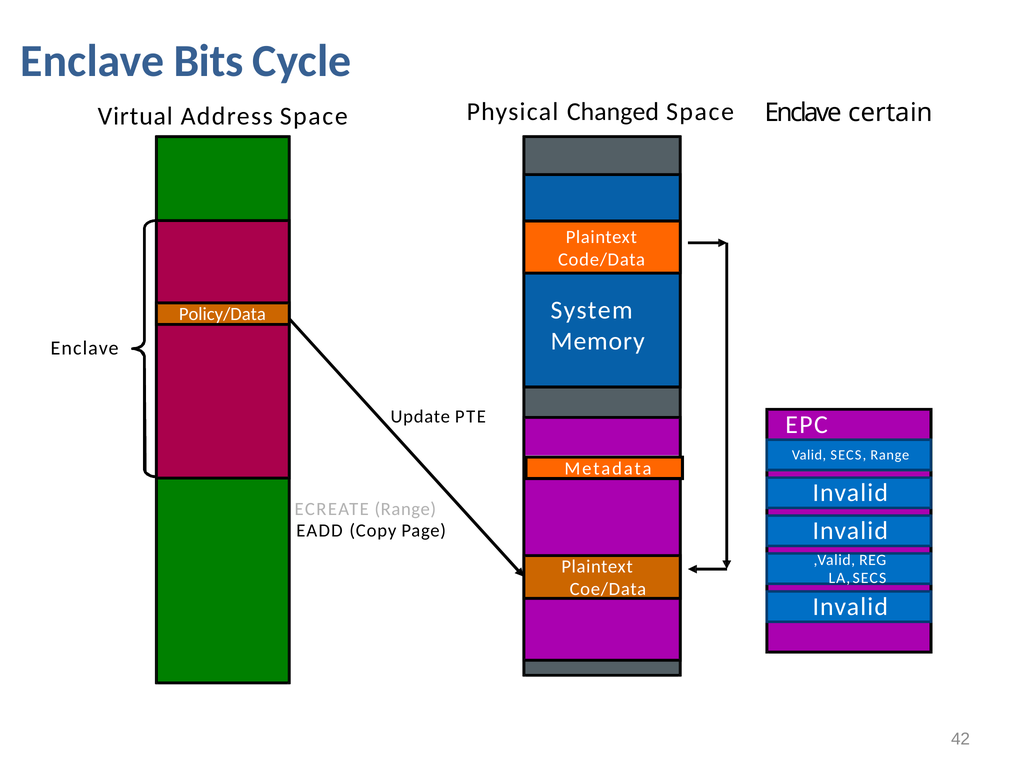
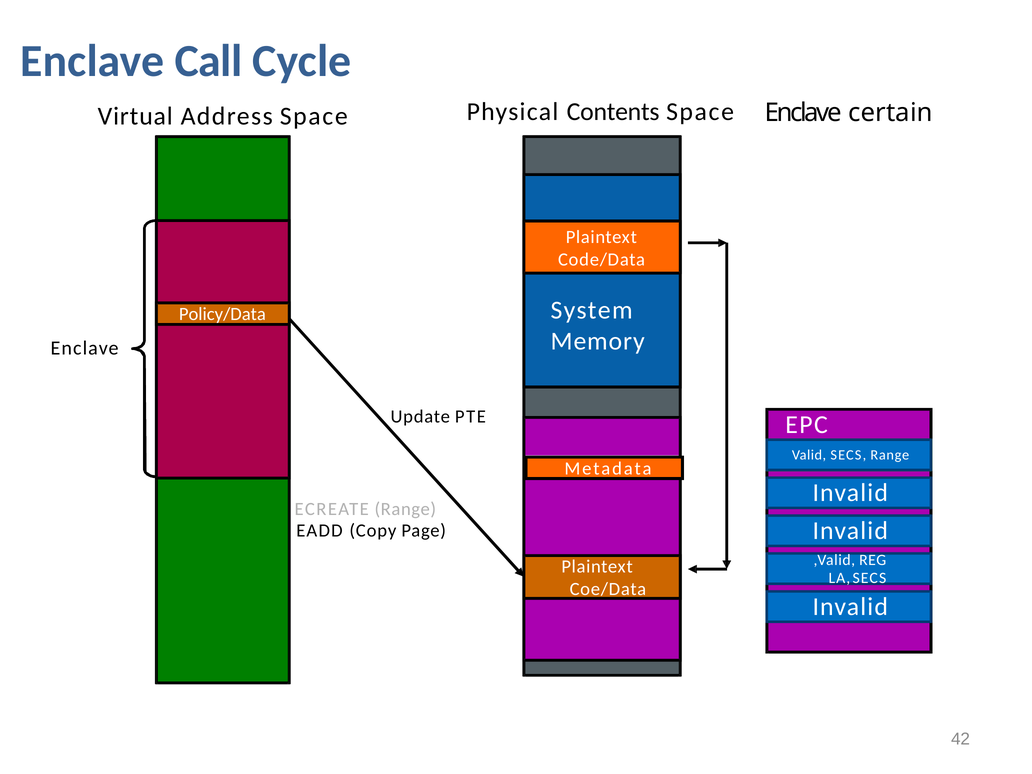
Bits: Bits -> Call (209, 61)
Changed: Changed -> Contents (613, 112)
